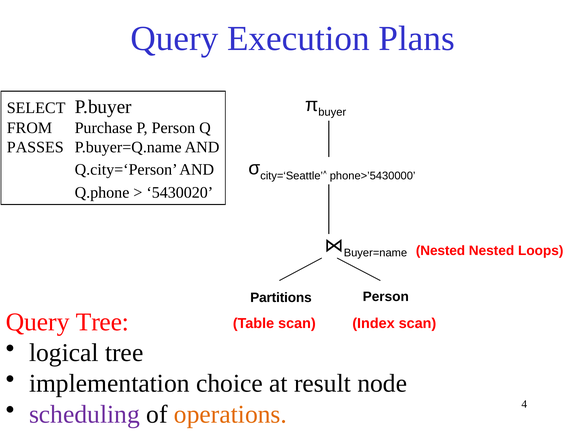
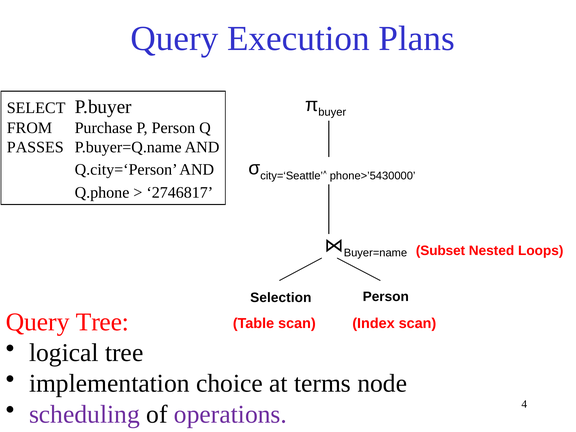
5430020: 5430020 -> 2746817 (180, 193)
Nested: Nested -> Subset (440, 251)
Partitions: Partitions -> Selection (281, 298)
result: result -> terms (322, 384)
operations colour: orange -> purple (230, 414)
